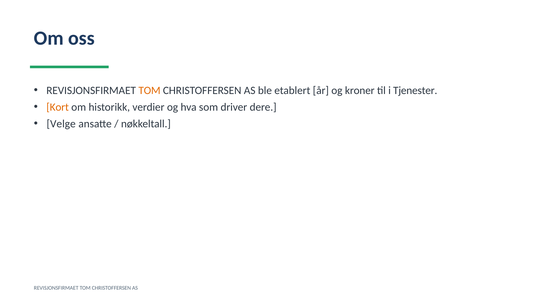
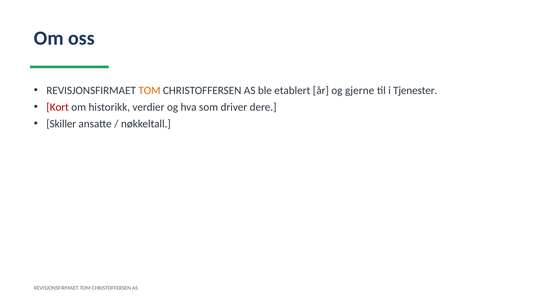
kroner: kroner -> gjerne (360, 90)
Kort colour: orange -> red (58, 107)
Velge: Velge -> Skiller (61, 124)
